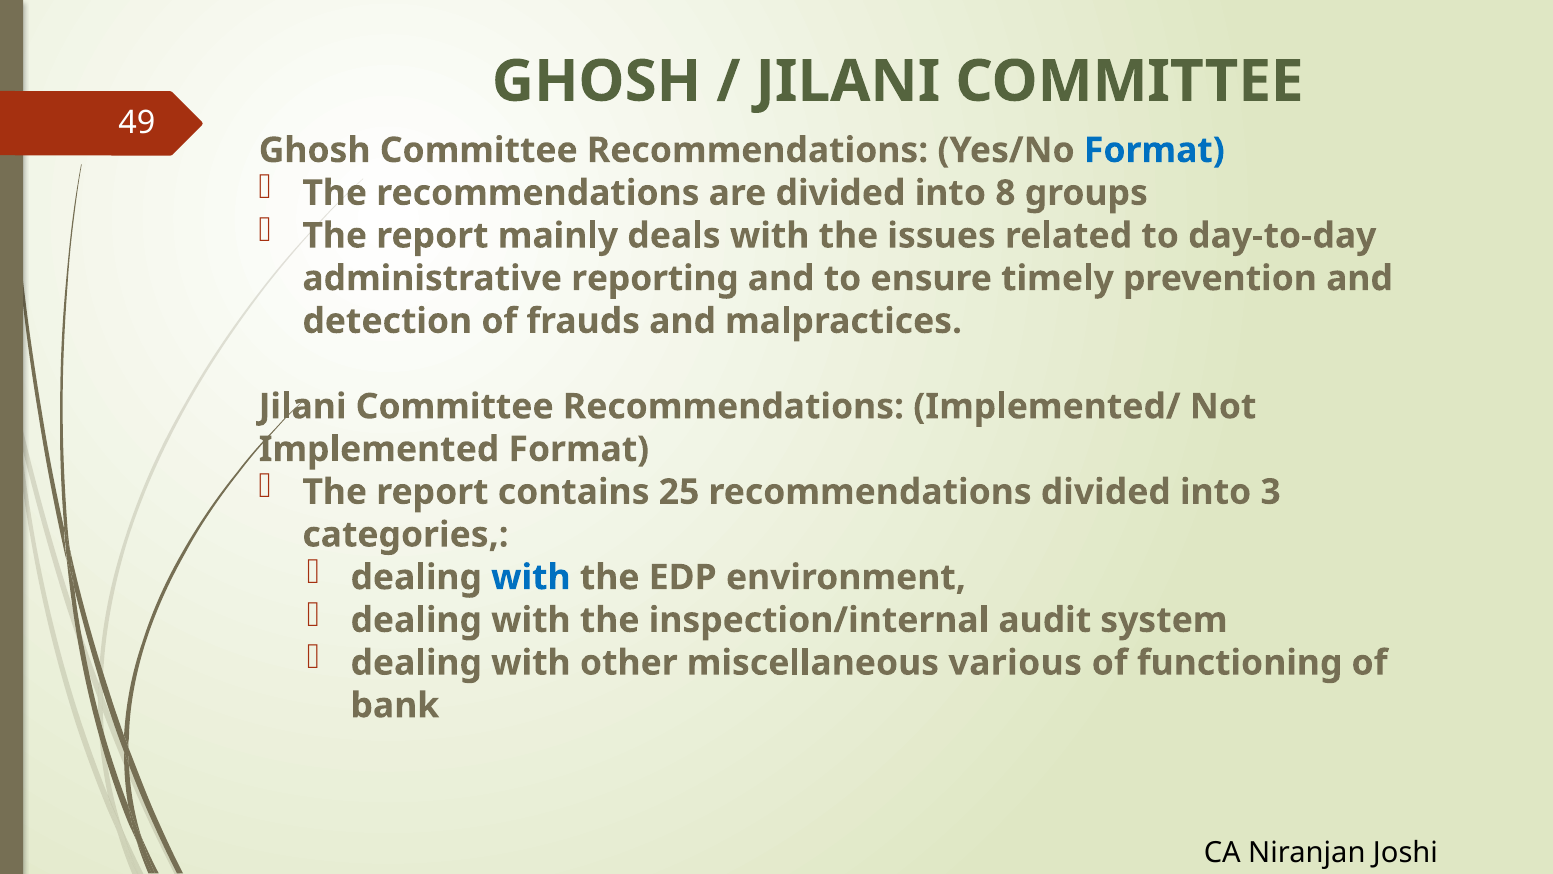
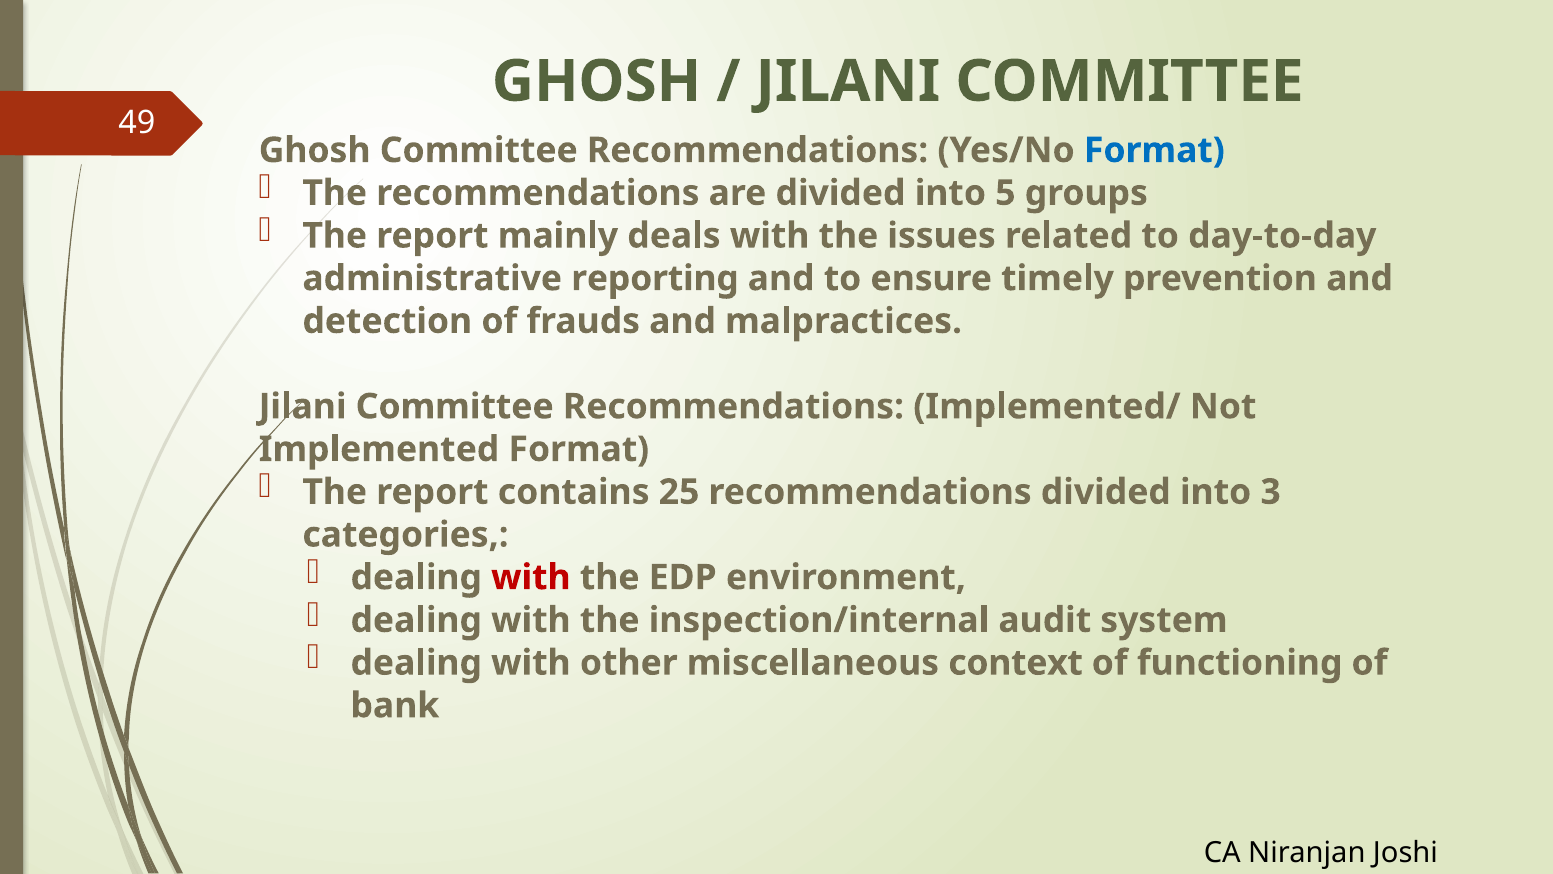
8: 8 -> 5 (1005, 193)
with colour: blue -> red (531, 577)
various: various -> context (1016, 663)
